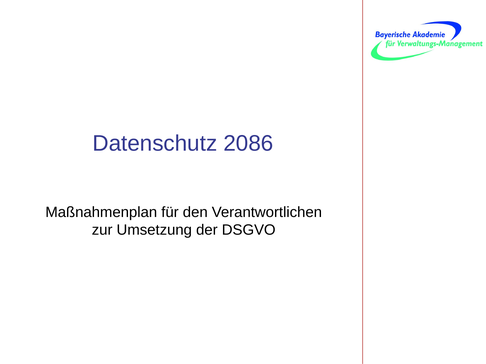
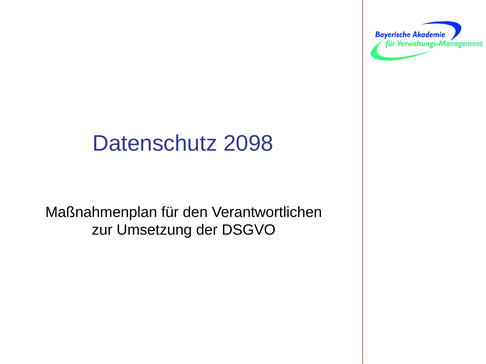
2086: 2086 -> 2098 (248, 144)
